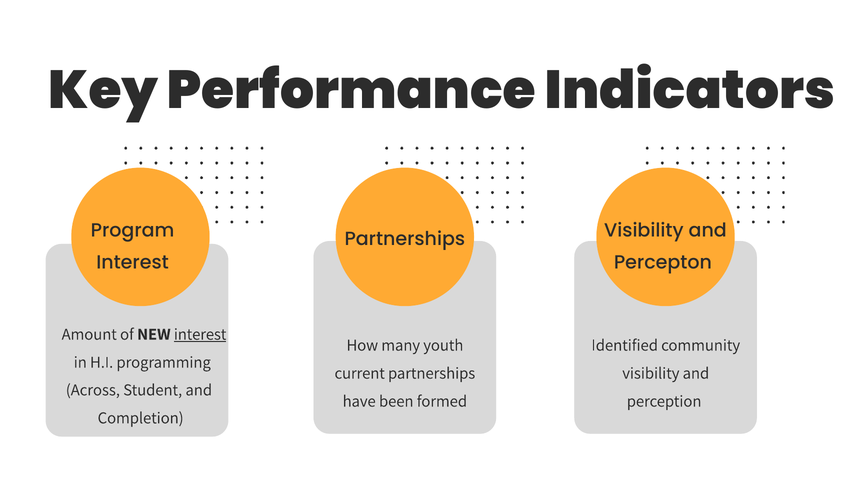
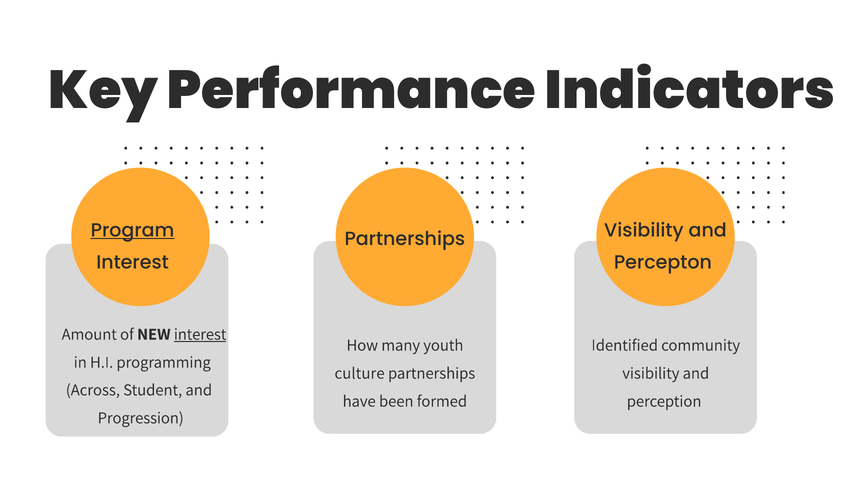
Program underline: none -> present (133, 230)
current: current -> culture (360, 373)
Completion: Completion -> Progression (141, 417)
